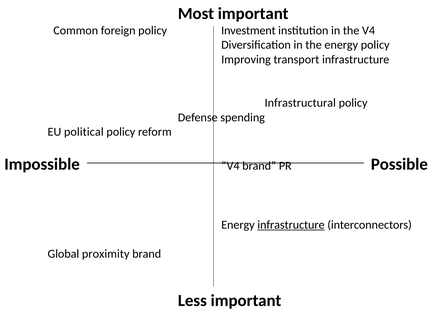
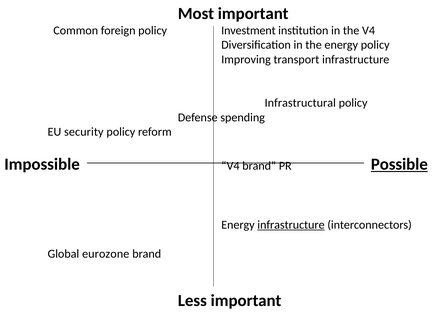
political: political -> security (84, 132)
Possible underline: none -> present (399, 164)
proximity: proximity -> eurozone (106, 253)
